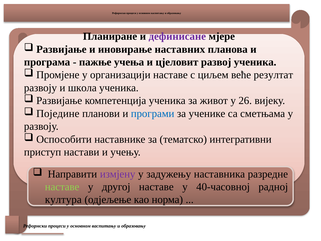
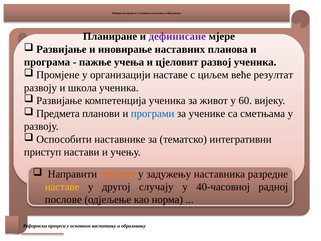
26: 26 -> 60 (245, 101)
Поједине: Поједине -> Предмета (58, 113)
измјену colour: purple -> orange (118, 174)
наставе colour: light green -> yellow (62, 187)
другој наставе: наставе -> случају (156, 187)
култура: култура -> послове (63, 200)
